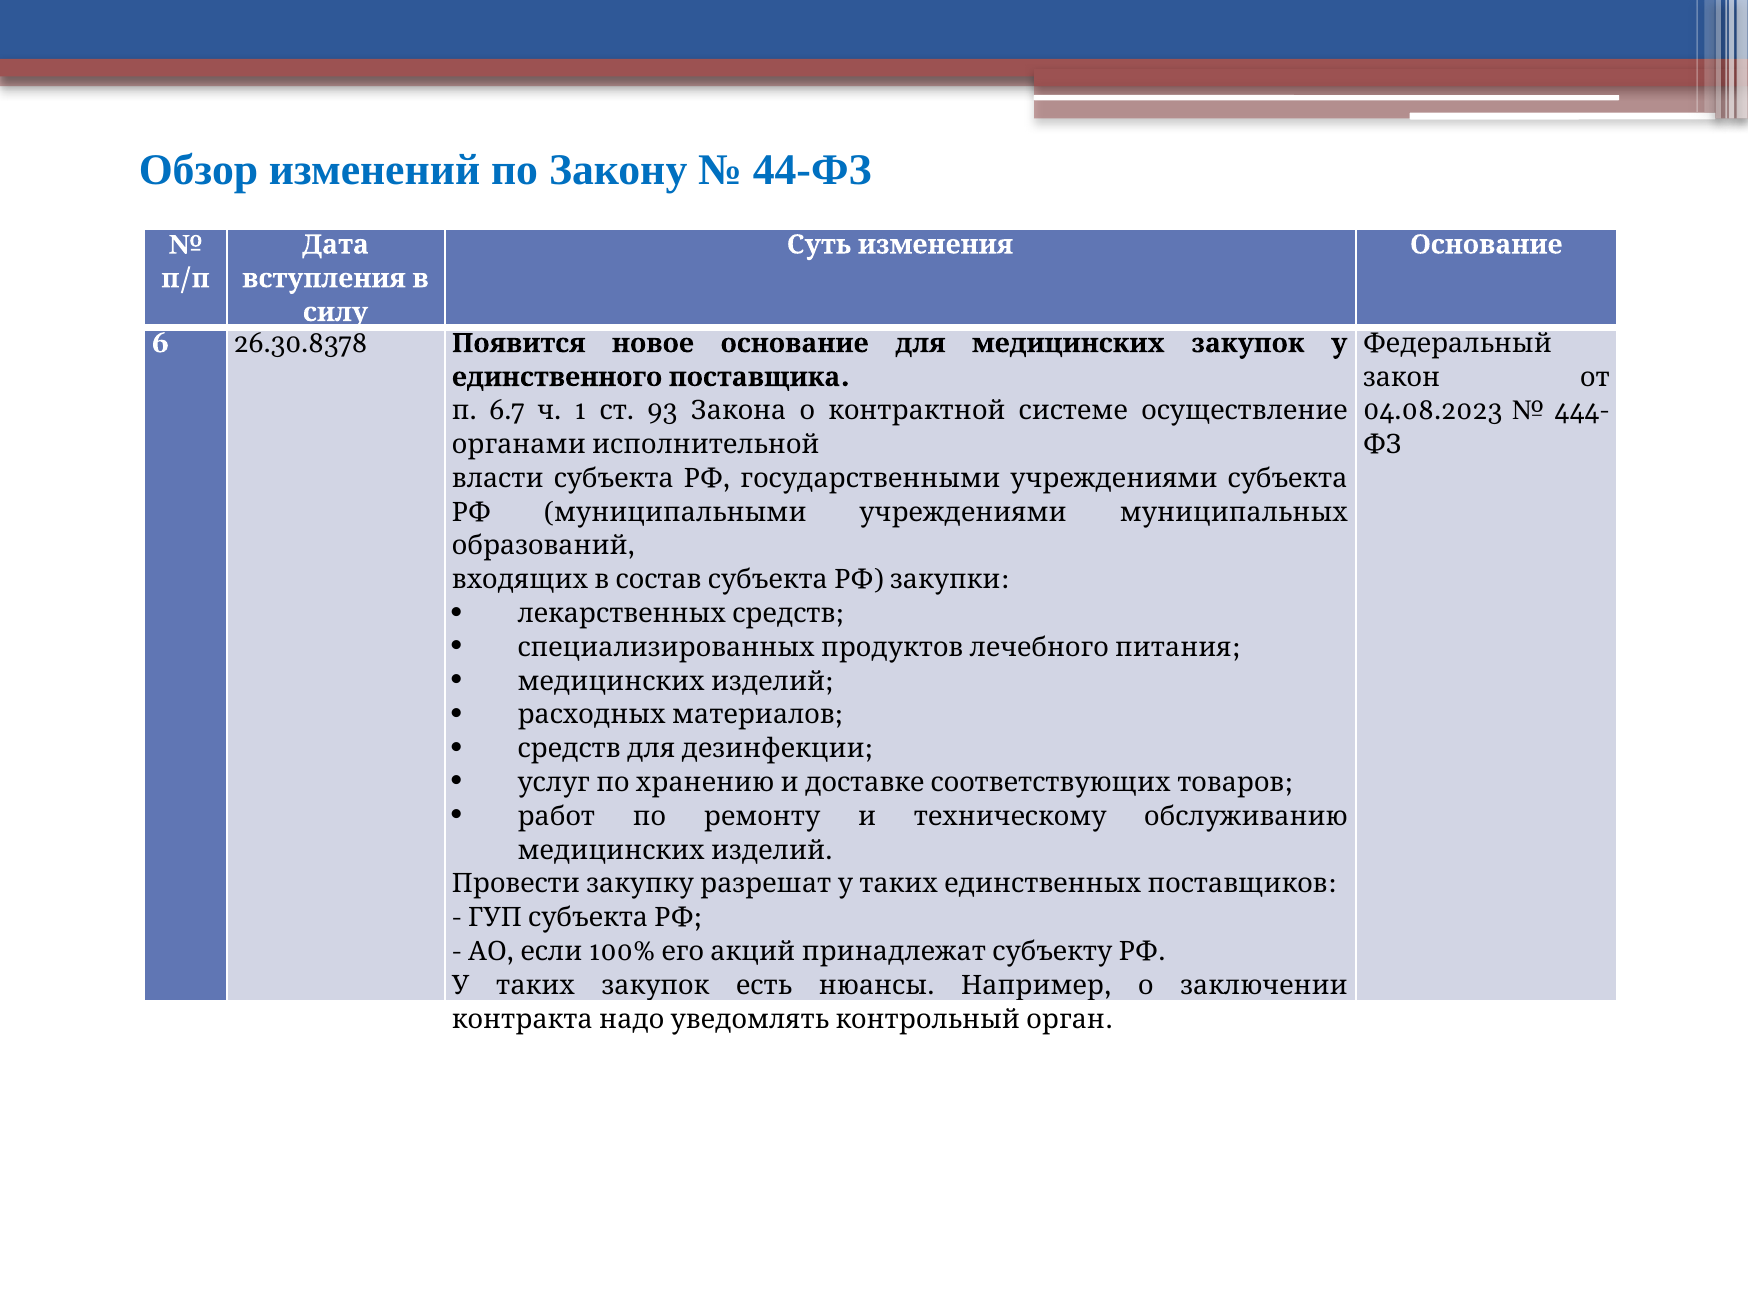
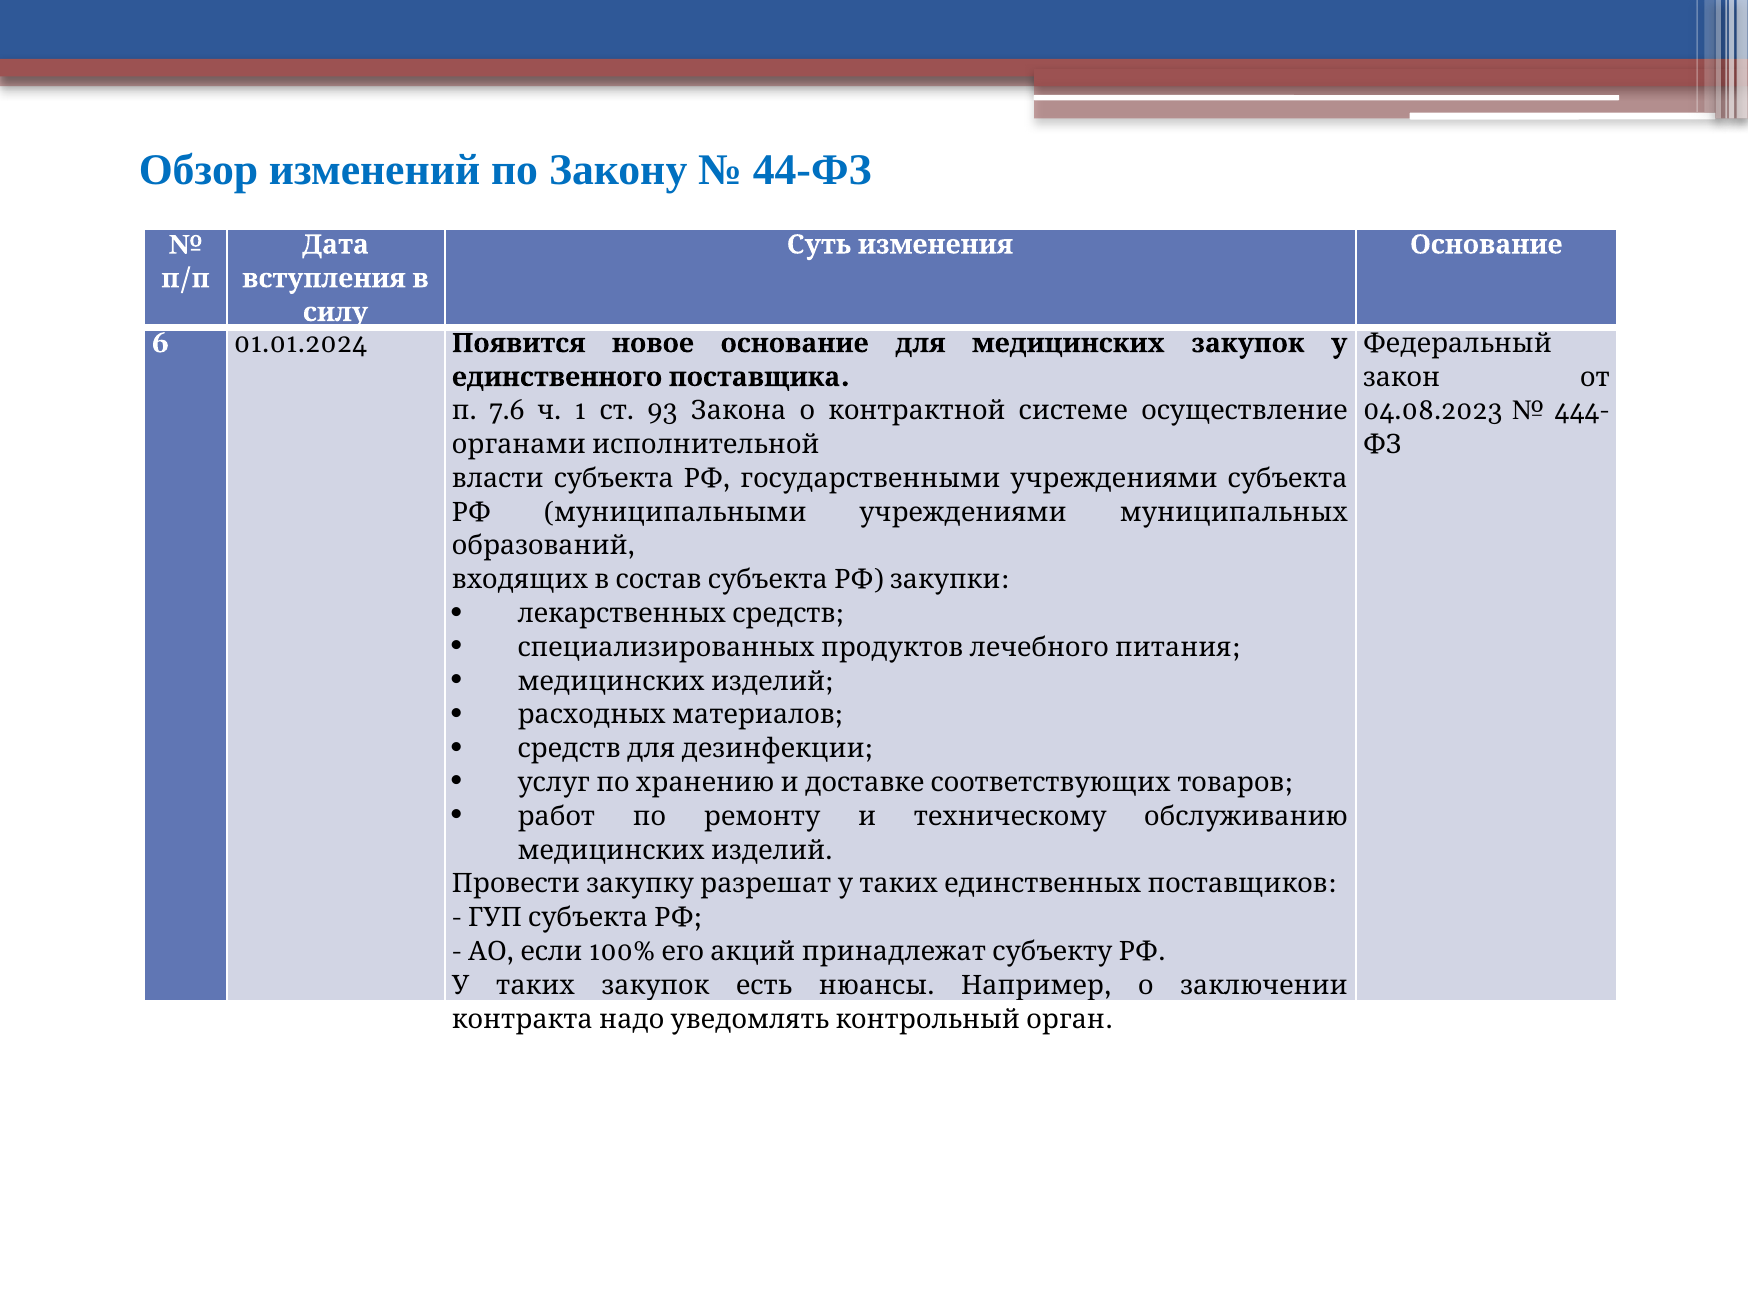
26.30.8378: 26.30.8378 -> 01.01.2024 (301, 343)
6.7: 6.7 -> 7.6 (507, 411)
